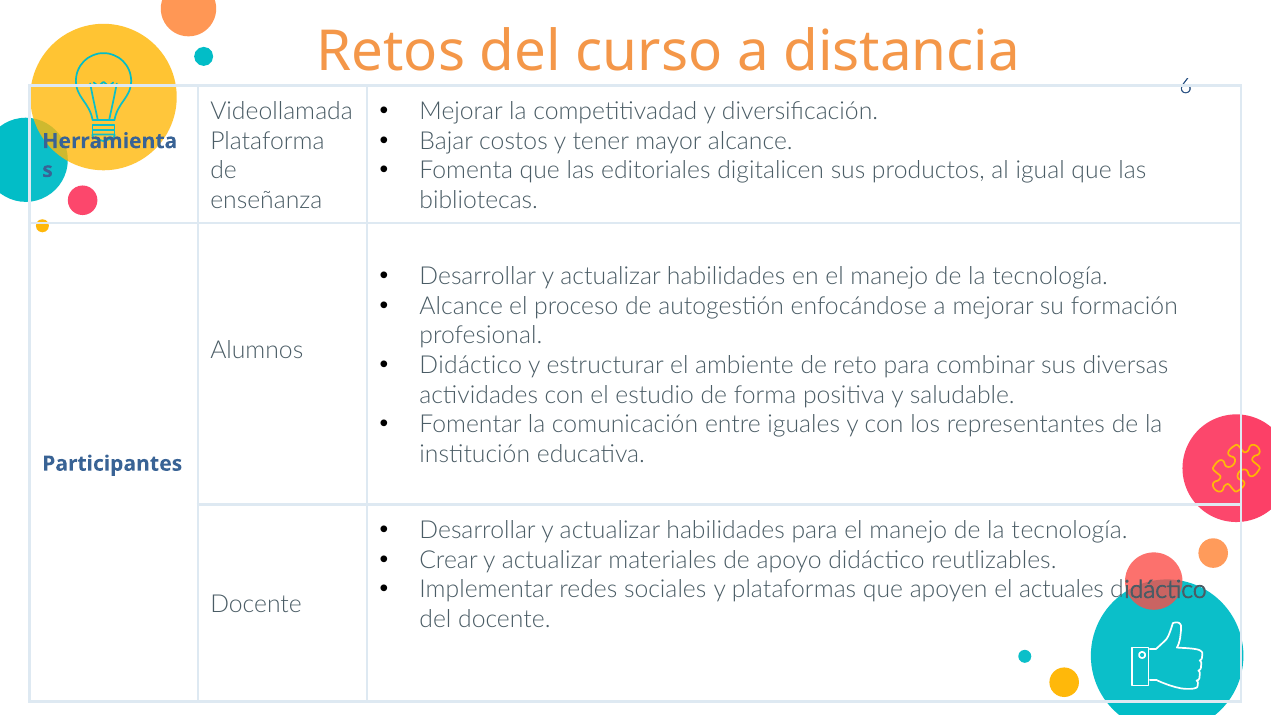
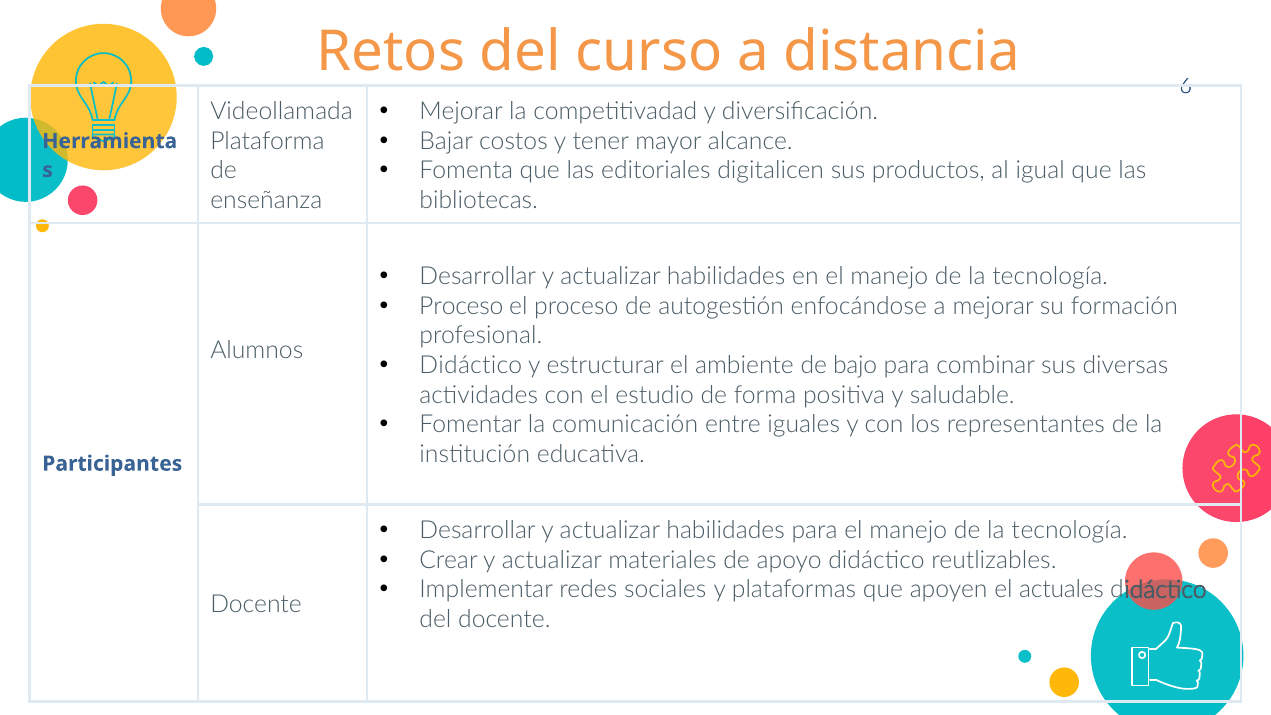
Alcance: Alcance -> Proceso (461, 306)
reto: reto -> bajo (855, 365)
